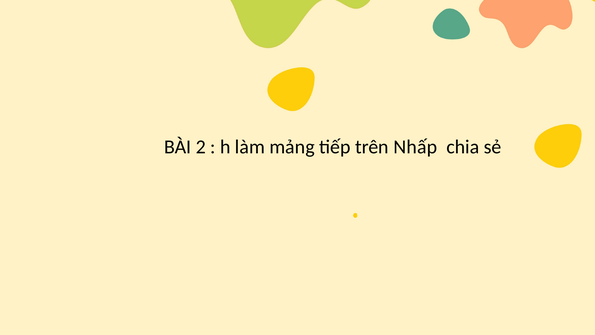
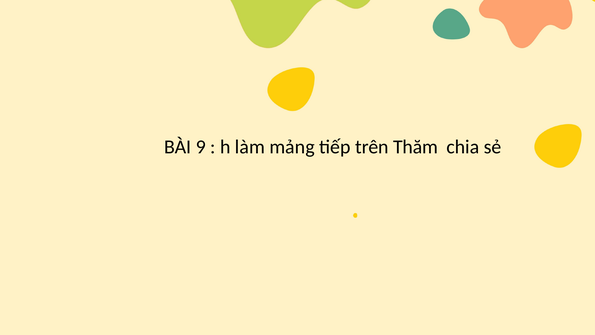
2: 2 -> 9 (201, 147)
Nhấp: Nhấp -> Thăm (415, 147)
